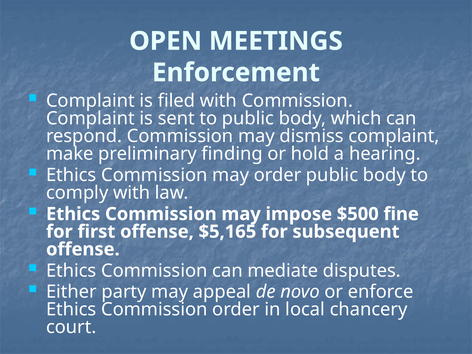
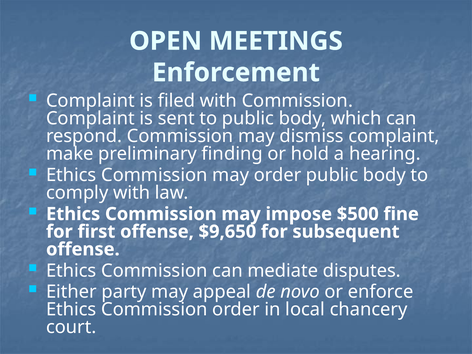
$5,165: $5,165 -> $9,650 (227, 232)
